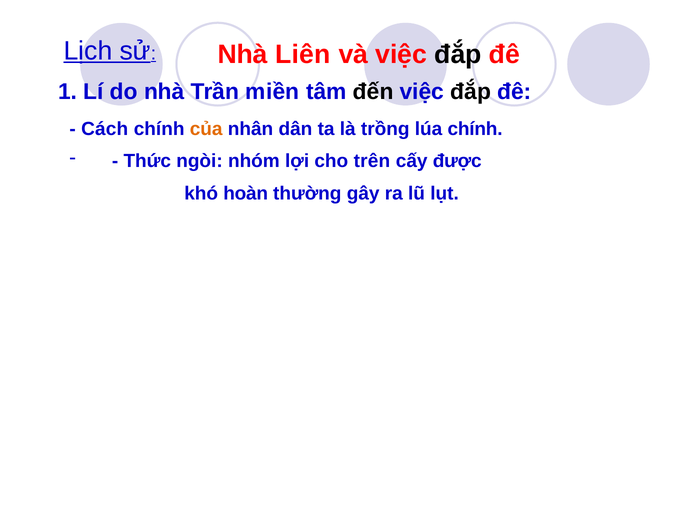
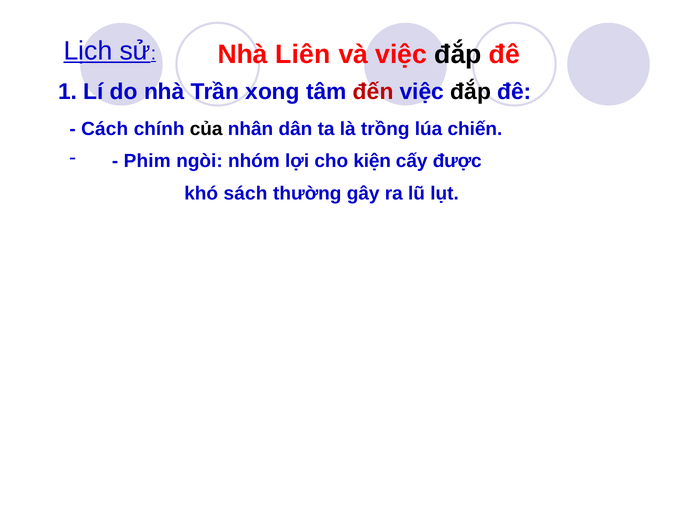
miền: miền -> xong (273, 92)
đến colour: black -> red (373, 92)
của colour: orange -> black (206, 129)
lúa chính: chính -> chiến (475, 129)
Thức: Thức -> Phim (147, 161)
trên: trên -> kiện (372, 161)
hoàn: hoàn -> sách (245, 194)
